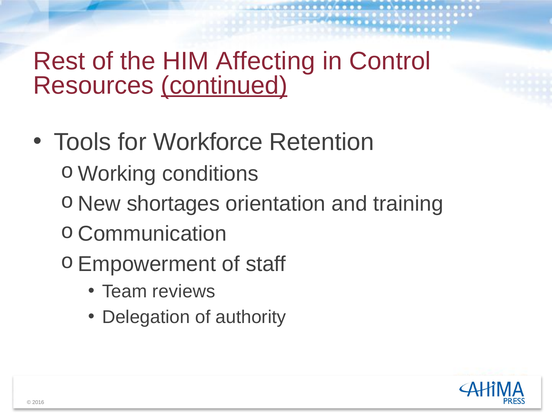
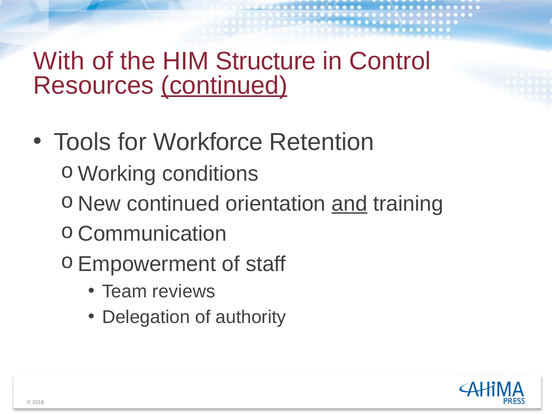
Rest: Rest -> With (59, 61)
Affecting: Affecting -> Structure (266, 61)
shortages: shortages -> continued (173, 204)
and underline: none -> present (349, 204)
